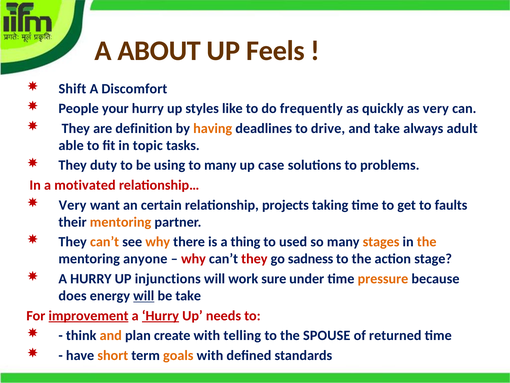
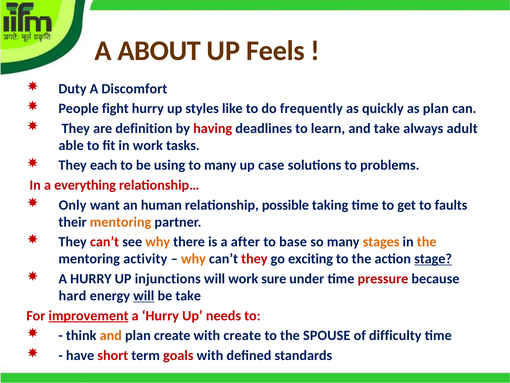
Shift: Shift -> Duty (73, 89)
your: your -> fight (115, 108)
as very: very -> plan (436, 108)
having colour: orange -> red (213, 128)
drive: drive -> learn (328, 128)
in topic: topic -> work (148, 145)
duty: duty -> each (104, 165)
motivated: motivated -> everything (85, 185)
Very: Very -> Only (73, 205)
certain: certain -> human (161, 205)
projects: projects -> possible (285, 205)
can’t colour: orange -> red (105, 242)
thing: thing -> after (245, 242)
used: used -> base (293, 242)
anyone: anyone -> activity (145, 259)
why colour: red -> orange (193, 259)
sadness: sadness -> exciting (311, 259)
stage underline: none -> present (433, 259)
pressure colour: orange -> red (383, 278)
does: does -> hard (72, 295)
Hurry underline: present -> none (160, 315)
with telling: telling -> create (242, 335)
returned: returned -> difficulty (395, 335)
short colour: orange -> red (113, 355)
goals colour: orange -> red (178, 355)
